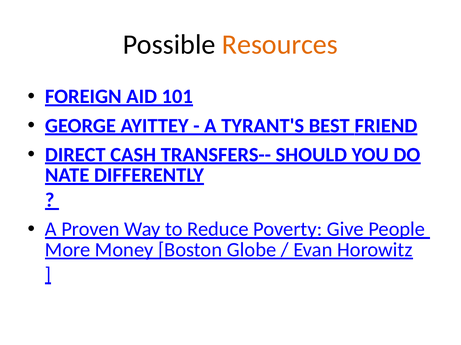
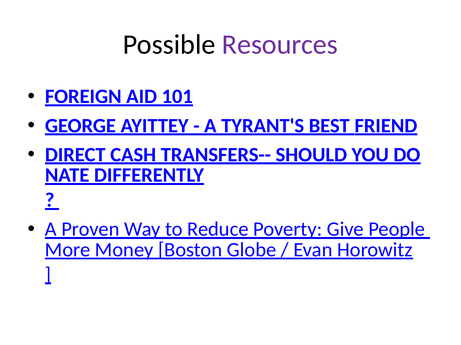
Resources colour: orange -> purple (280, 45)
